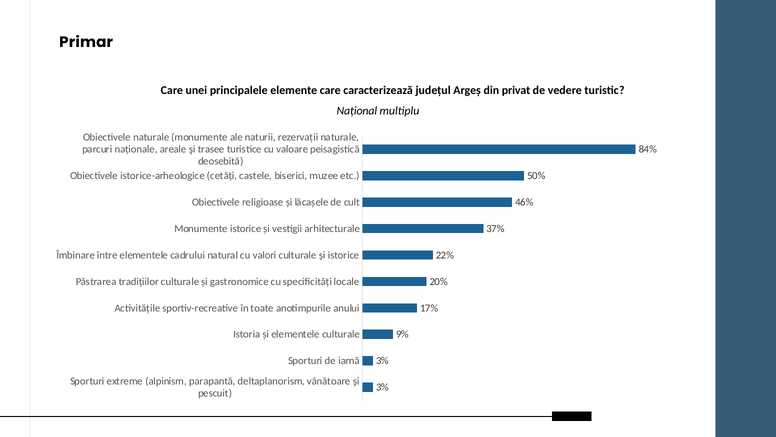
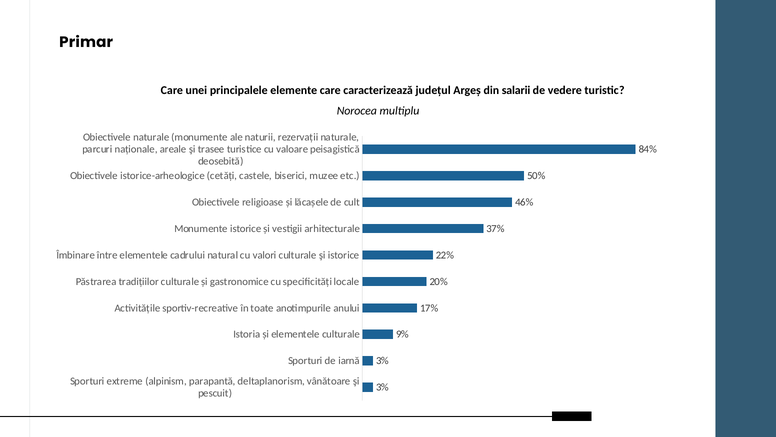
privat: privat -> salarii (516, 90)
Național: Național -> Norocea (357, 111)
